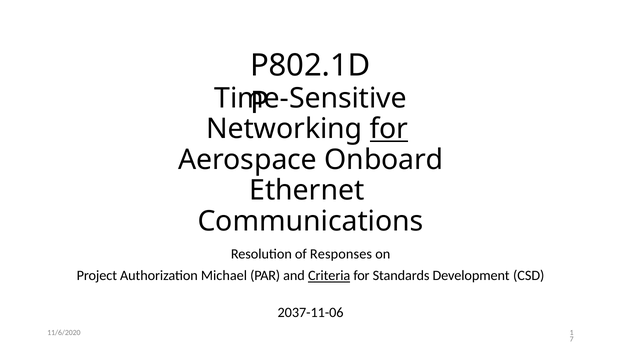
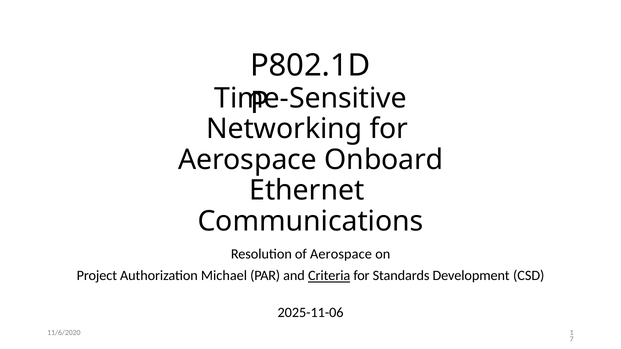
for underline: present -> none (389, 129)
of Responses: Responses -> Aerospace (341, 254)
2037-11-06: 2037-11-06 -> 2025-11-06 (311, 313)
